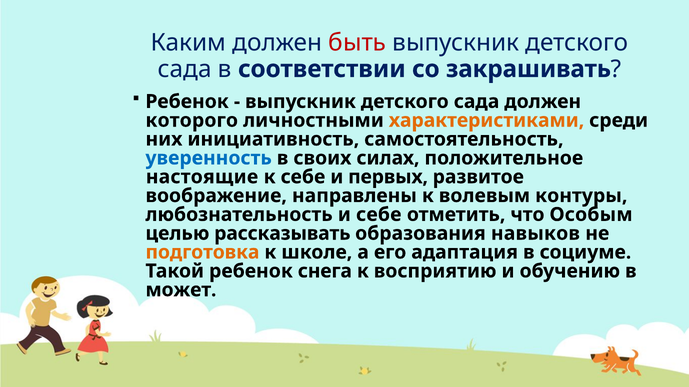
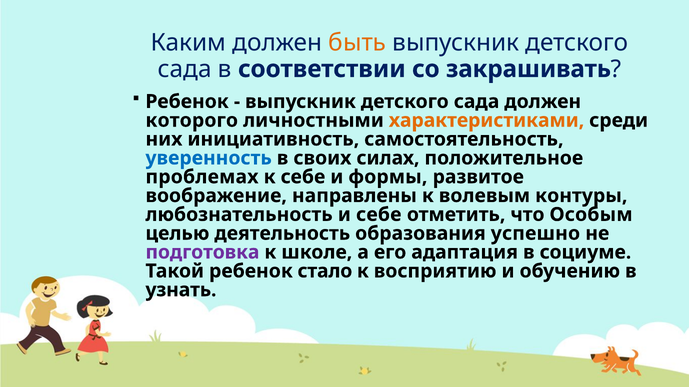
быть colour: red -> orange (357, 43)
настоящие: настоящие -> проблемах (202, 177)
первых: первых -> формы (388, 177)
рассказывать: рассказывать -> деятельность (282, 234)
навыков: навыков -> успешно (535, 234)
подготовка colour: orange -> purple (202, 253)
снега: снега -> стало (325, 271)
может: может -> узнать (181, 290)
